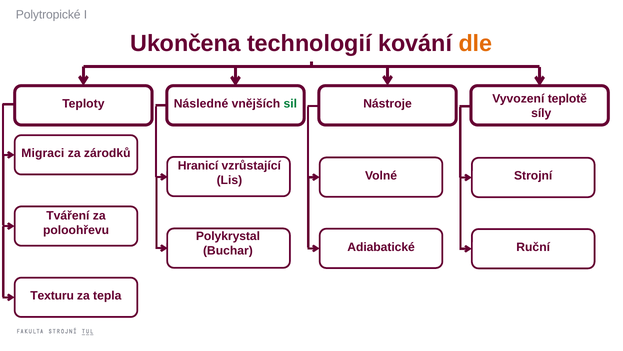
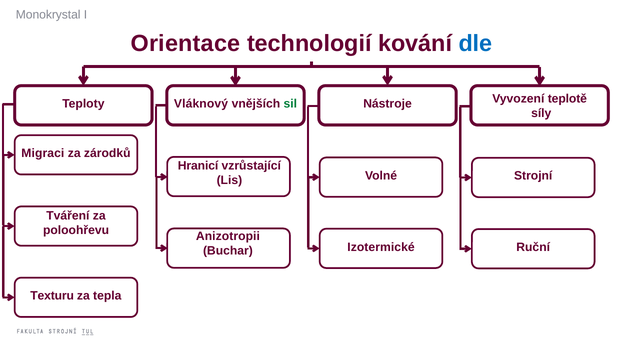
Polytropické: Polytropické -> Monokrystal (48, 15)
Ukončena: Ukončena -> Orientace (185, 43)
dle colour: orange -> blue (475, 43)
Následné: Následné -> Vláknový (201, 104)
Polykrystal: Polykrystal -> Anizotropii (228, 236)
Adiabatické: Adiabatické -> Izotermické (381, 247)
